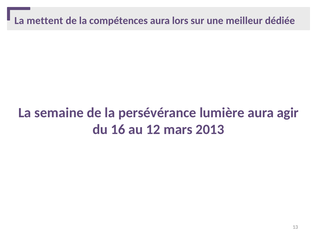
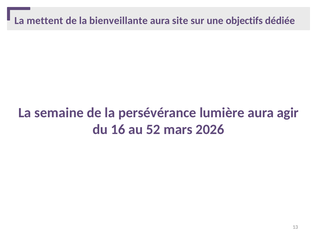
compétences: compétences -> bienveillante (118, 21)
lors: lors -> site (180, 21)
meilleur: meilleur -> objectifs (244, 21)
12: 12 -> 52 (153, 129)
2013: 2013 -> 2026 (210, 129)
